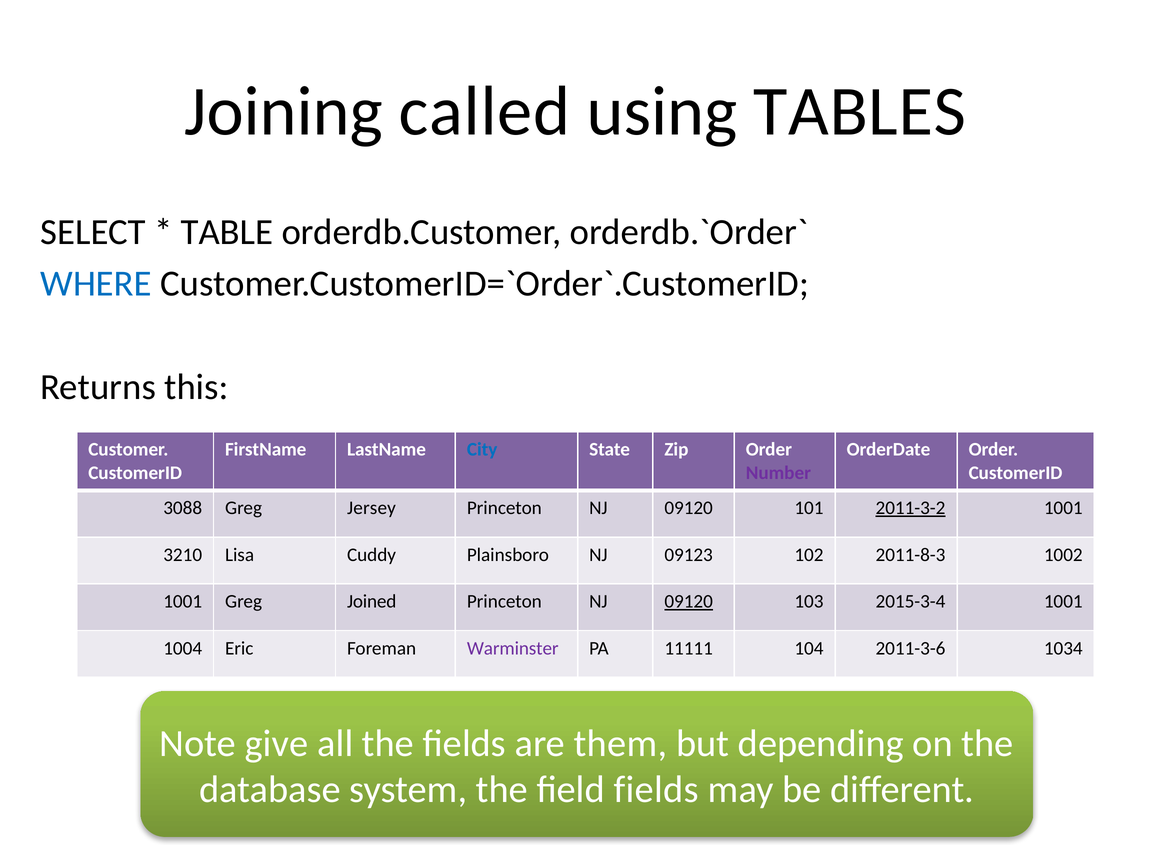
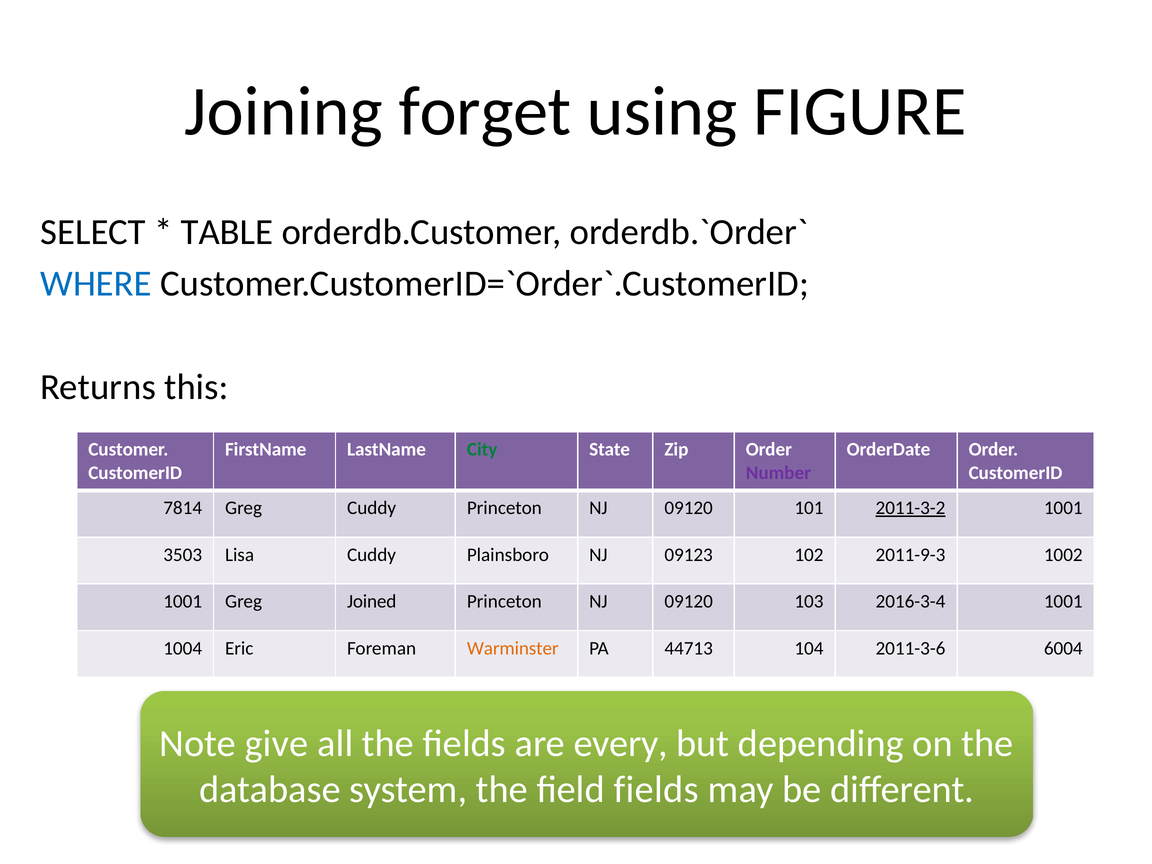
called: called -> forget (485, 112)
TABLES: TABLES -> FIGURE (860, 112)
City colour: blue -> green (482, 450)
3088: 3088 -> 7814 (183, 508)
Greg Jersey: Jersey -> Cuddy (372, 508)
3210: 3210 -> 3503 (183, 555)
2011-8-3: 2011-8-3 -> 2011-9-3 (911, 555)
09120 underline: present -> none (689, 601)
2015-3-4: 2015-3-4 -> 2016-3-4 (911, 601)
Warminster colour: purple -> orange (513, 648)
11111: 11111 -> 44713 (689, 648)
1034: 1034 -> 6004 (1063, 648)
them: them -> every (621, 744)
